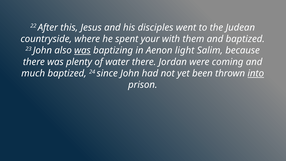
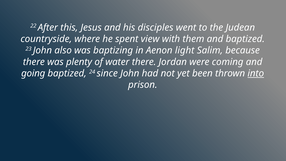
your: your -> view (150, 39)
was underline: present -> none (82, 50)
much: much -> going (33, 73)
